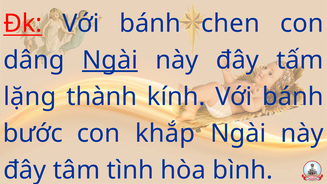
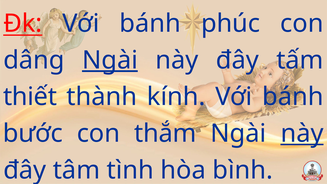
chen: chen -> phúc (231, 24)
lặng: lặng -> thiết (30, 97)
khắp: khắp -> thắm (165, 133)
này underline: none -> present (302, 133)
